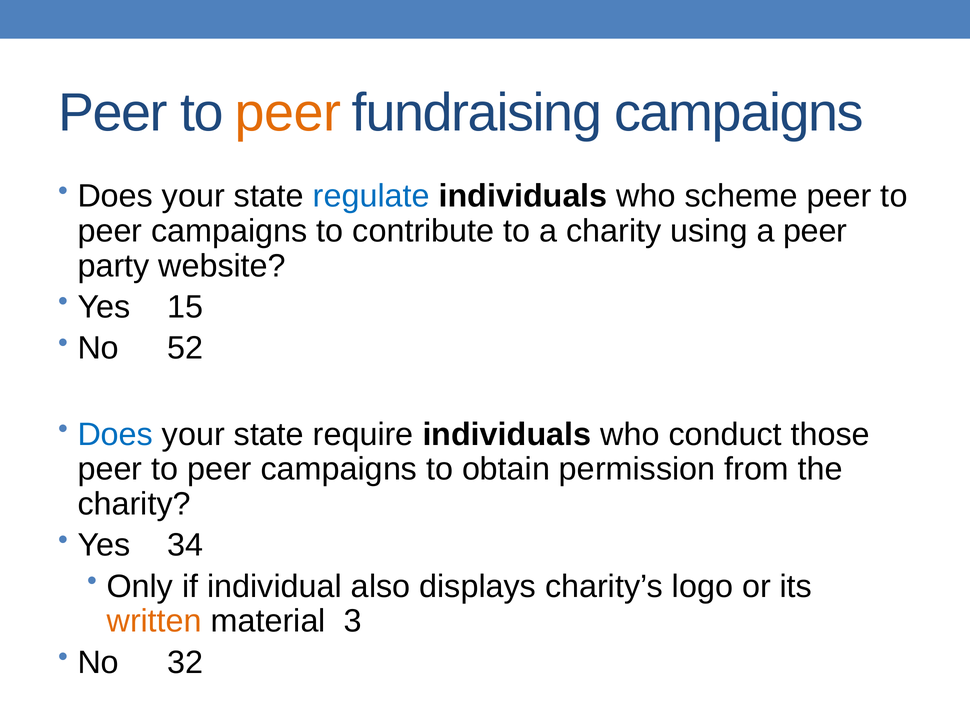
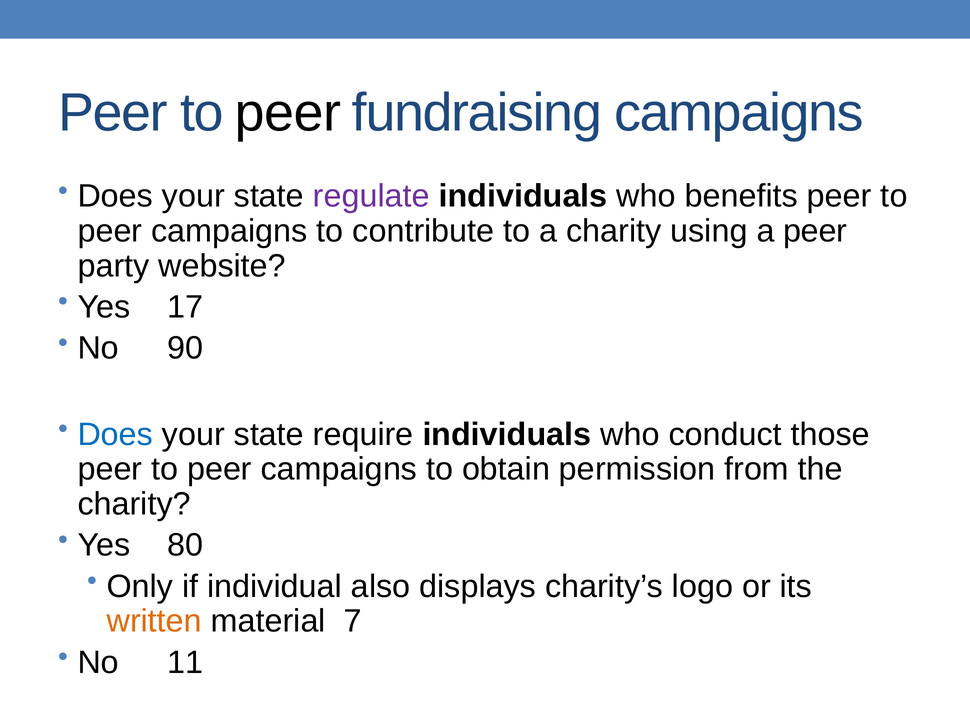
peer colour: orange -> black (288, 113)
regulate colour: blue -> purple (371, 196)
scheme: scheme -> benefits (741, 196)
15: 15 -> 17 (185, 307)
52: 52 -> 90 (185, 348)
34: 34 -> 80 (185, 546)
3: 3 -> 7 (353, 622)
32: 32 -> 11 (185, 663)
